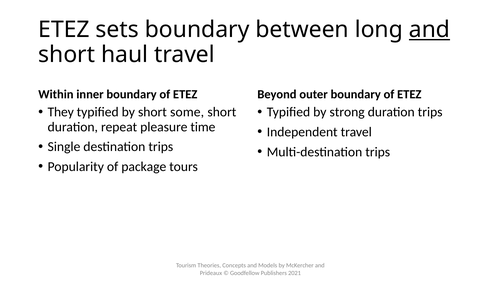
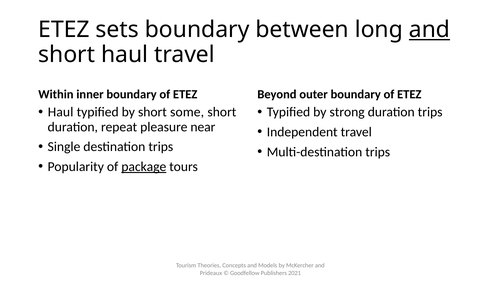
They: They -> Haul (61, 112)
time: time -> near (203, 127)
package underline: none -> present (144, 167)
